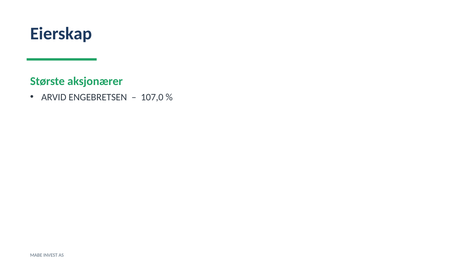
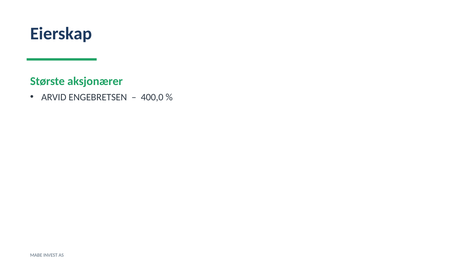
107,0: 107,0 -> 400,0 (152, 97)
